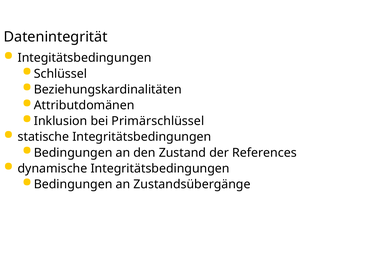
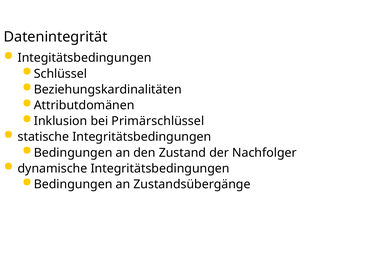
References: References -> Nachfolger (264, 153)
